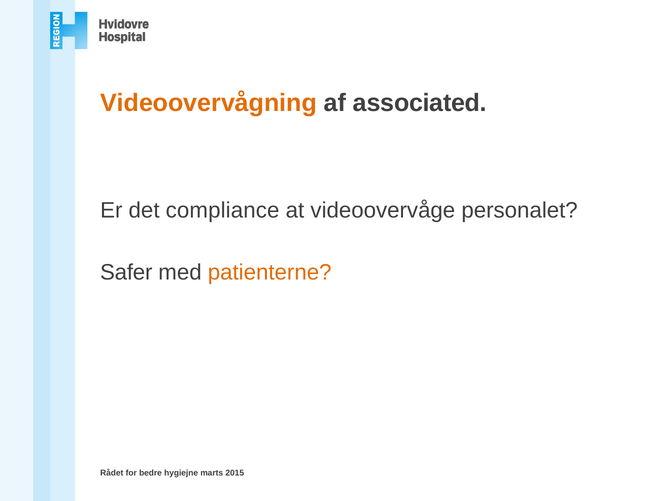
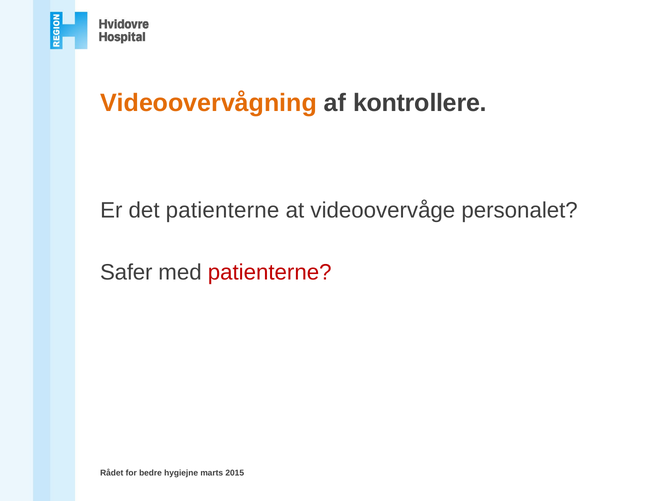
associated: associated -> kontrollere (420, 103)
det compliance: compliance -> patienterne (223, 210)
patienterne colour: orange -> red (270, 272)
